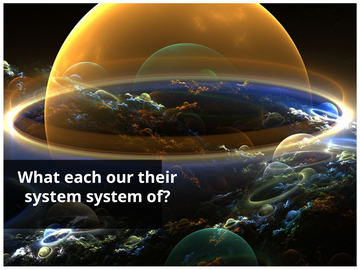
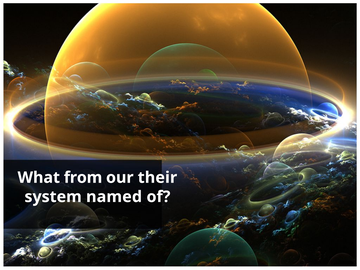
each: each -> from (83, 178)
system system: system -> named (114, 197)
